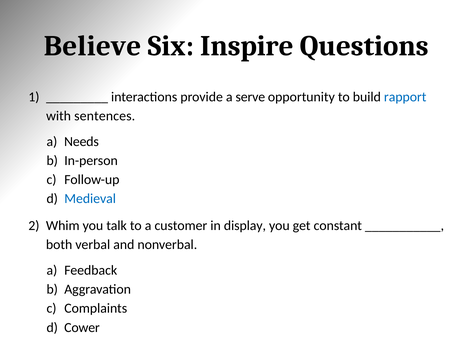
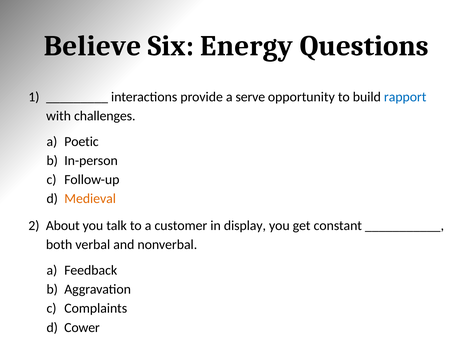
Inspire: Inspire -> Energy (247, 46)
sentences: sentences -> challenges (105, 116)
Needs: Needs -> Poetic (81, 141)
Medieval colour: blue -> orange (90, 199)
Whim: Whim -> About (63, 226)
